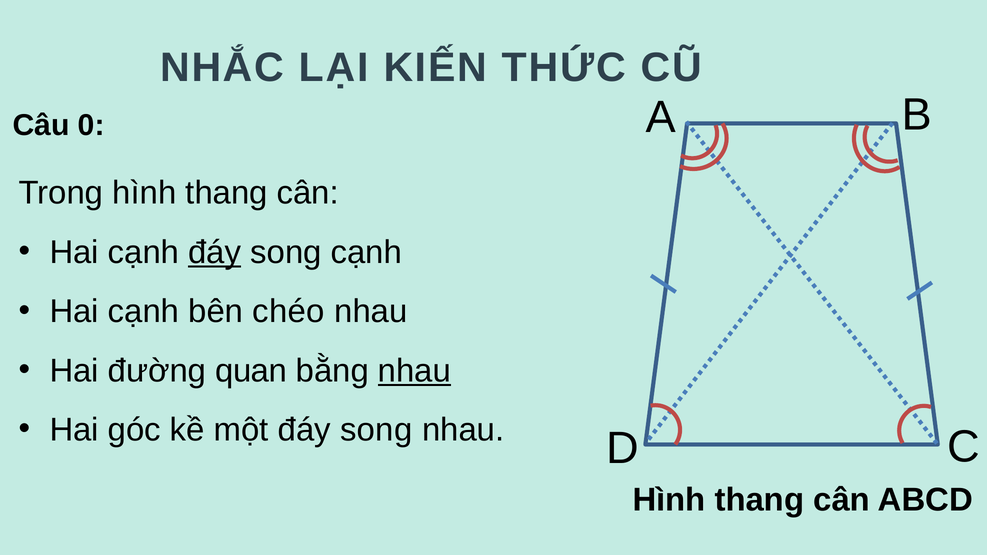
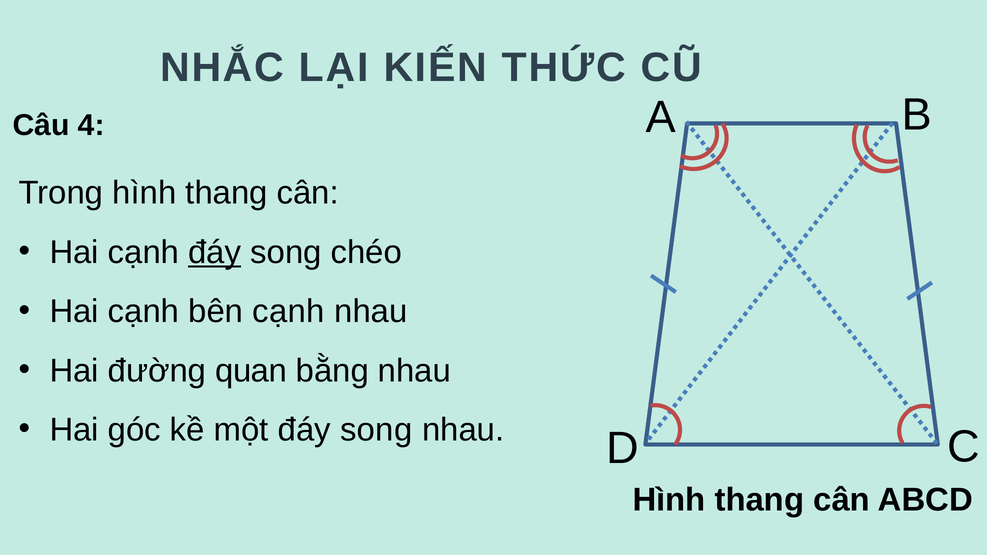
0: 0 -> 4 (91, 125)
song cạnh: cạnh -> chéo (366, 252)
bên chéo: chéo -> cạnh (289, 312)
nhau underline: present -> none (415, 371)
